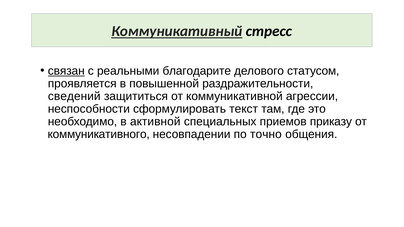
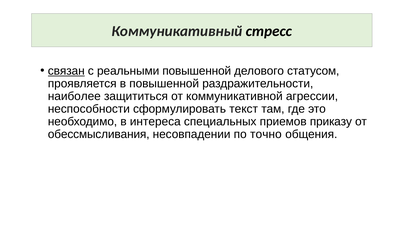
Коммуникативный underline: present -> none (177, 31)
реальными благодарите: благодарите -> повышенной (197, 71)
сведений: сведений -> наиболее (74, 96)
активной: активной -> интереса (155, 122)
коммуникативного: коммуникативного -> обессмысливания (99, 135)
